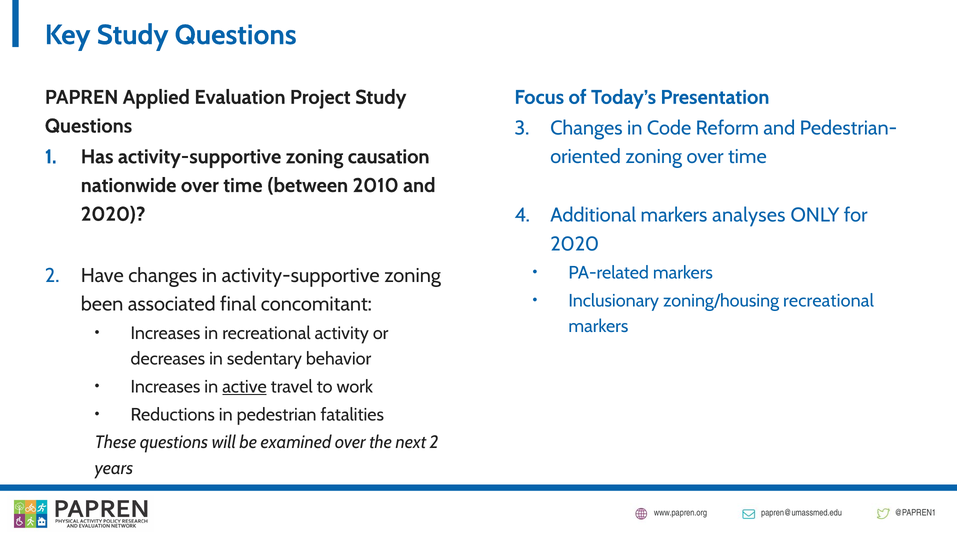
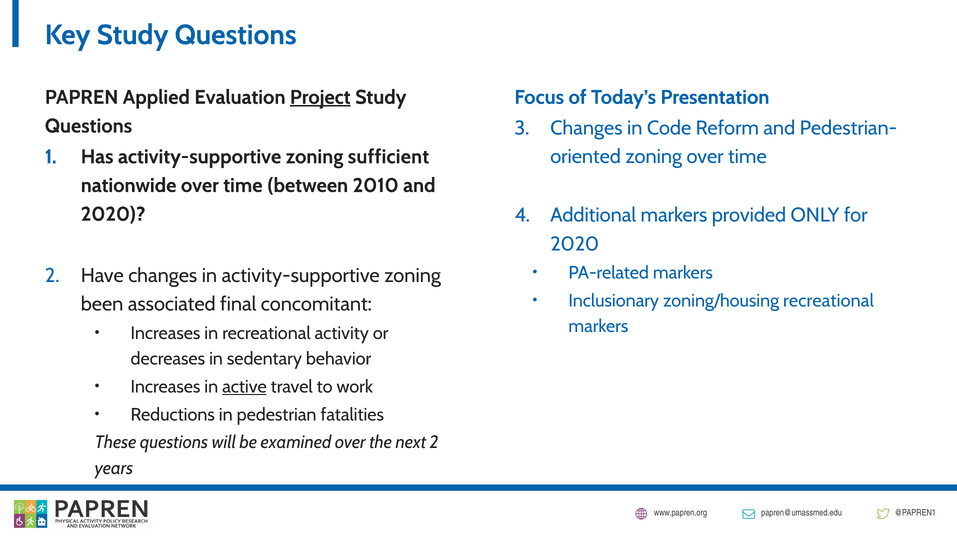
Project underline: none -> present (320, 97)
causation: causation -> sufficient (388, 157)
analyses: analyses -> provided (749, 215)
